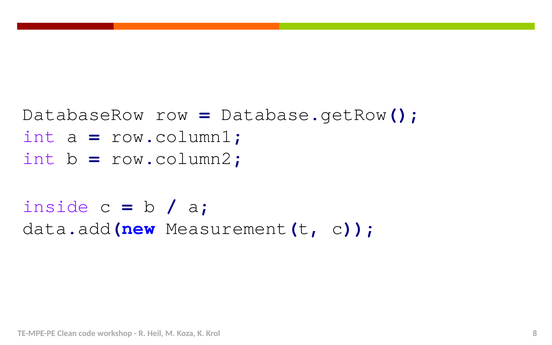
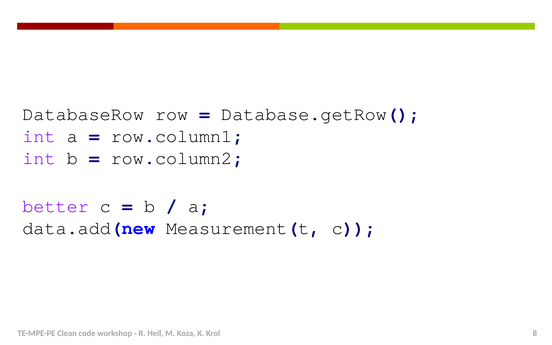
inside: inside -> better (56, 206)
